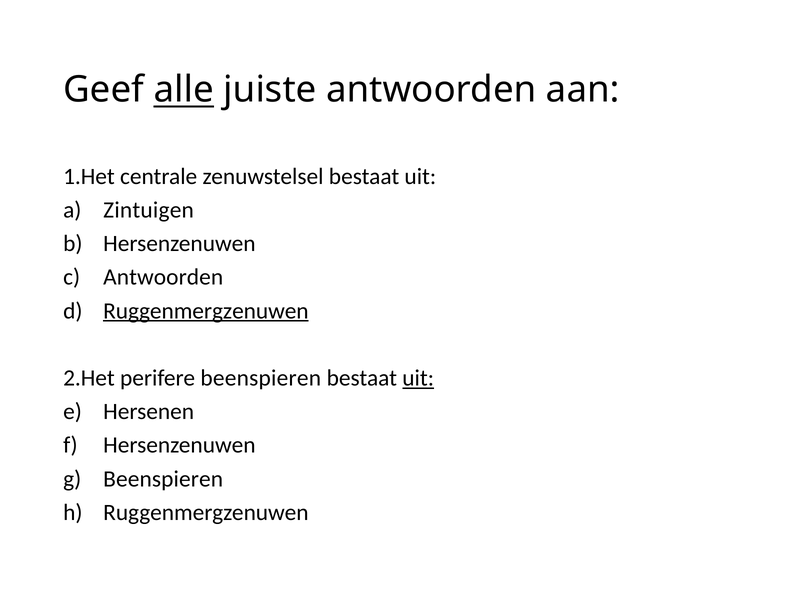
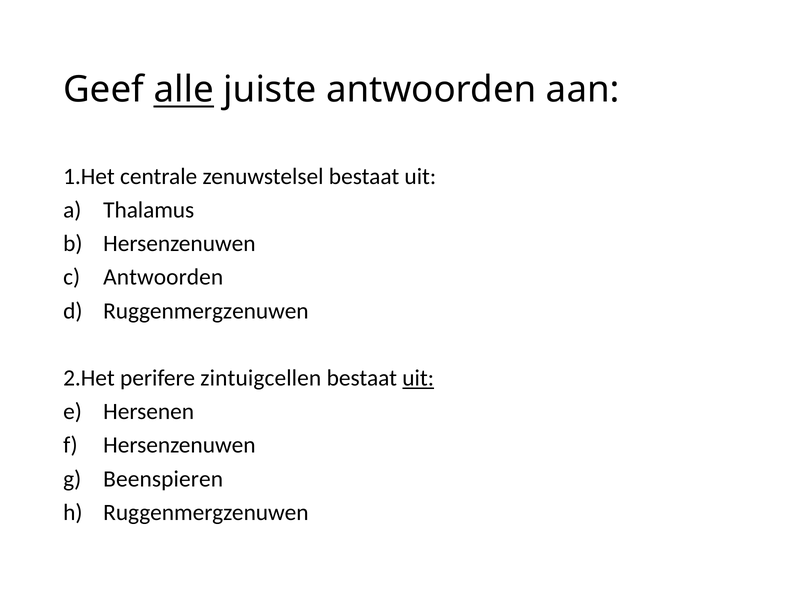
Zintuigen: Zintuigen -> Thalamus (149, 210)
Ruggenmergzenuwen underline: present -> none (206, 311)
perifere beenspieren: beenspieren -> zintuigcellen (261, 378)
